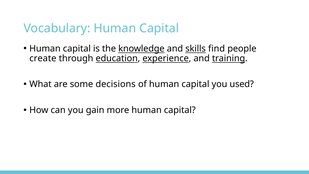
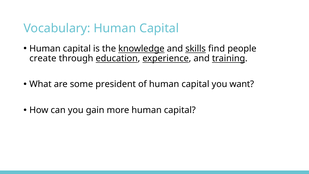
decisions: decisions -> president (116, 84)
used: used -> want (242, 84)
